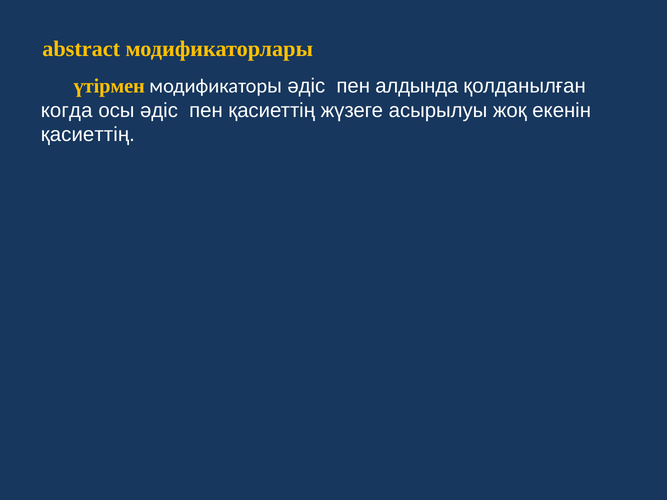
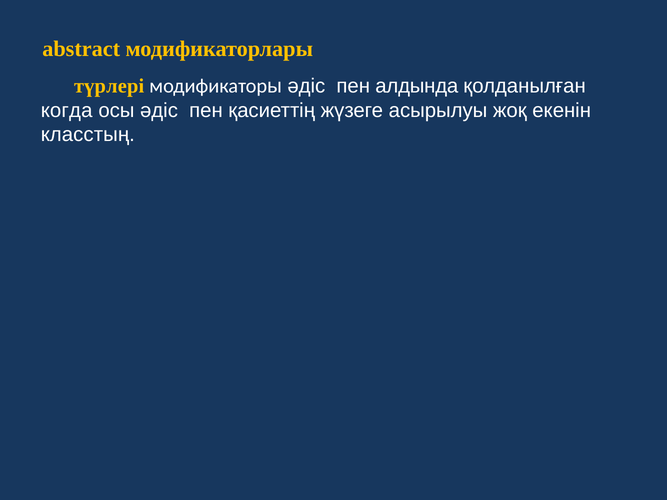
үтірмен: үтірмен -> түрлері (109, 86)
қасиеттің: қасиеттің -> класстың (88, 135)
